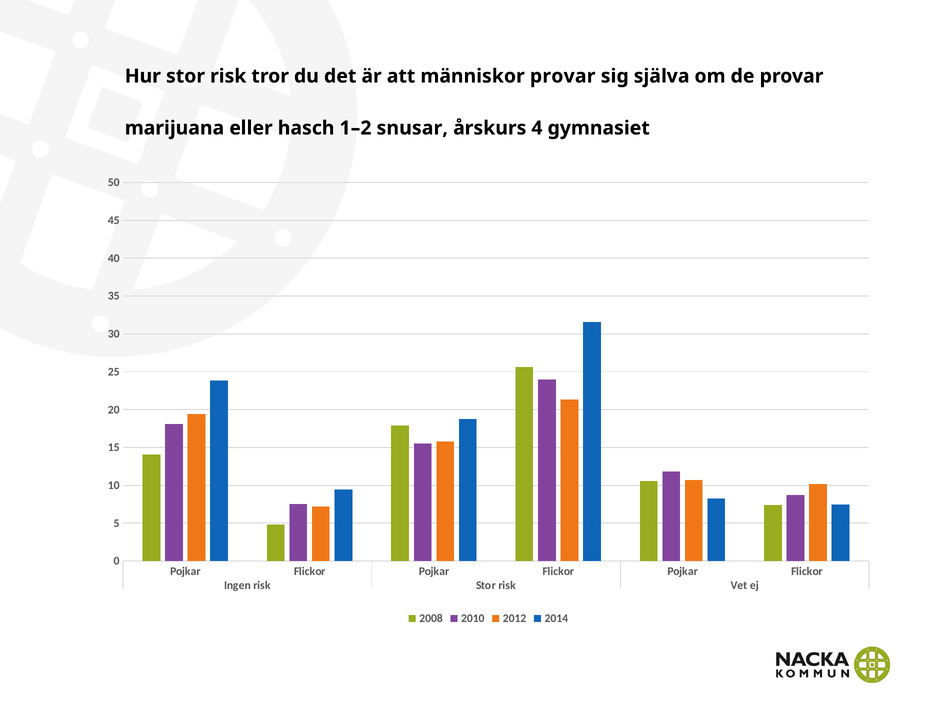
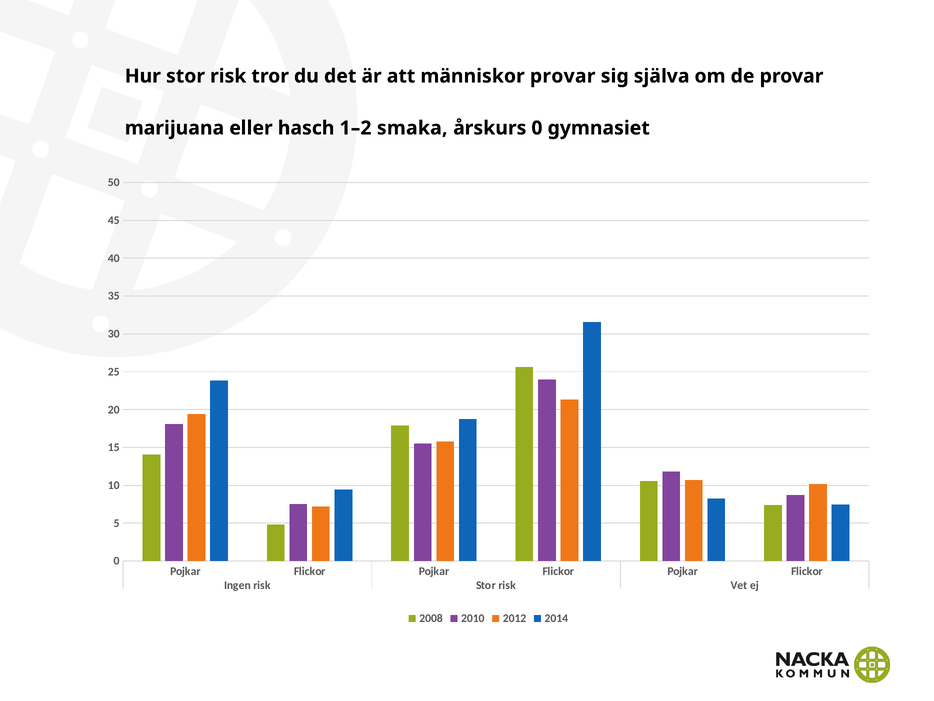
snusar: snusar -> smaka (412, 128)
årskurs 4: 4 -> 0 (537, 128)
